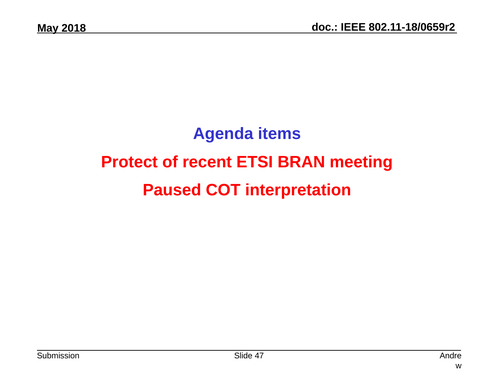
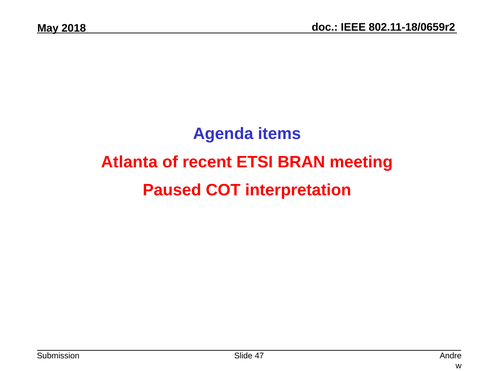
Protect: Protect -> Atlanta (129, 162)
